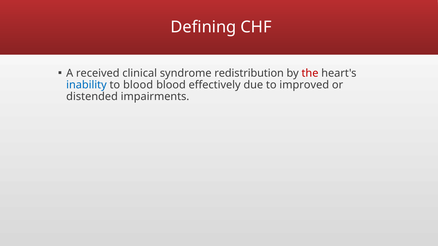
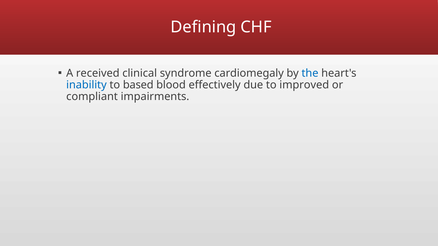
redistribution: redistribution -> cardiomegaly (249, 73)
the colour: red -> blue (310, 73)
to blood: blood -> based (138, 85)
distended: distended -> compliant (92, 97)
